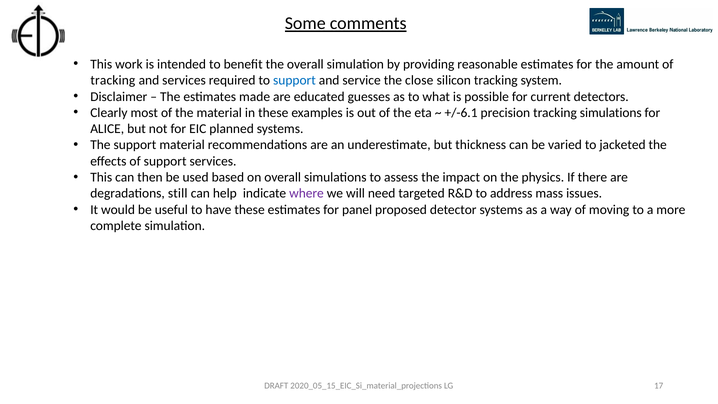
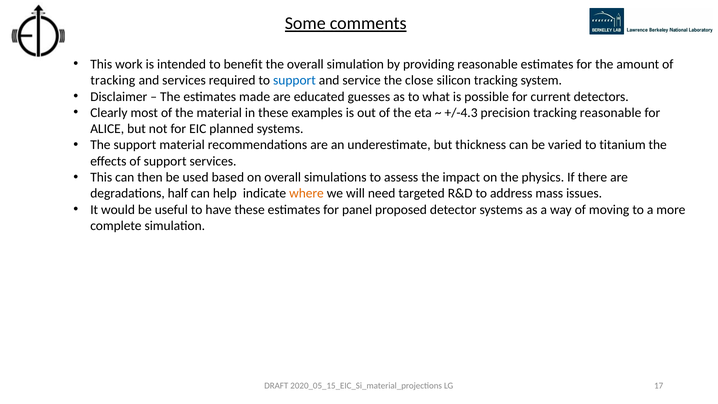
+/-6.1: +/-6.1 -> +/-4.3 (461, 113)
tracking simulations: simulations -> reasonable (611, 113)
jacketed: jacketed -> titanium (623, 145)
still: still -> half (178, 193)
where colour: purple -> orange (306, 193)
